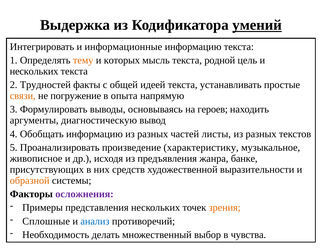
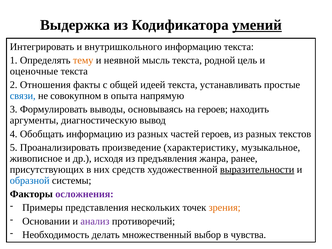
информационные: информационные -> внутришкольного (123, 47)
которых: которых -> неявной (122, 60)
нескольких: нескольких -> оценочные (34, 71)
Трудностей: Трудностей -> Отношения (45, 85)
связи colour: orange -> blue (23, 96)
погружение: погружение -> совокупном (76, 96)
частей листы: листы -> героев (216, 134)
банке: банке -> ранее (244, 159)
выразительности underline: none -> present (257, 169)
образной colour: orange -> blue (30, 180)
Сплошные: Сплошные -> Основании (46, 221)
анализ colour: blue -> purple (95, 221)
